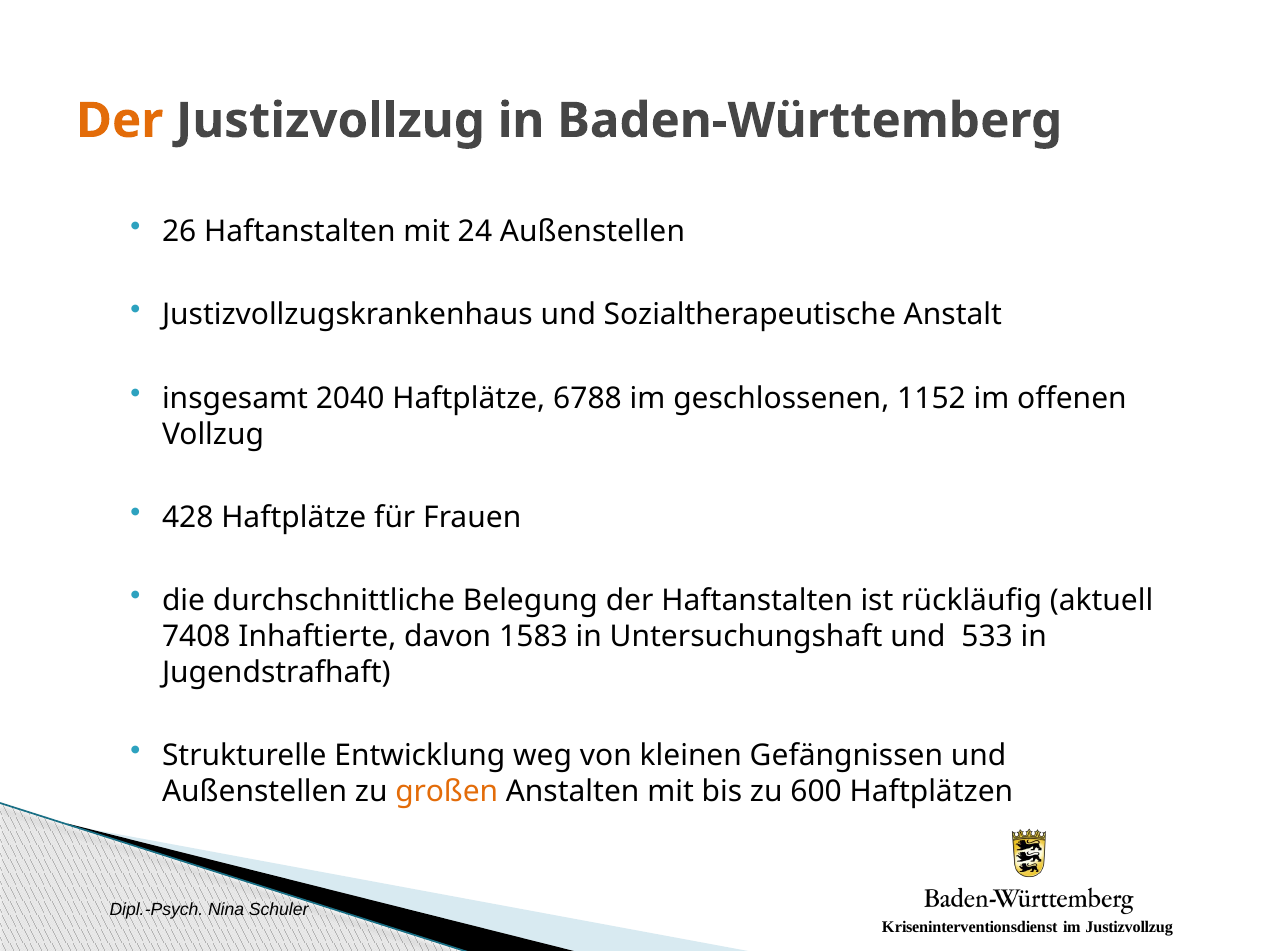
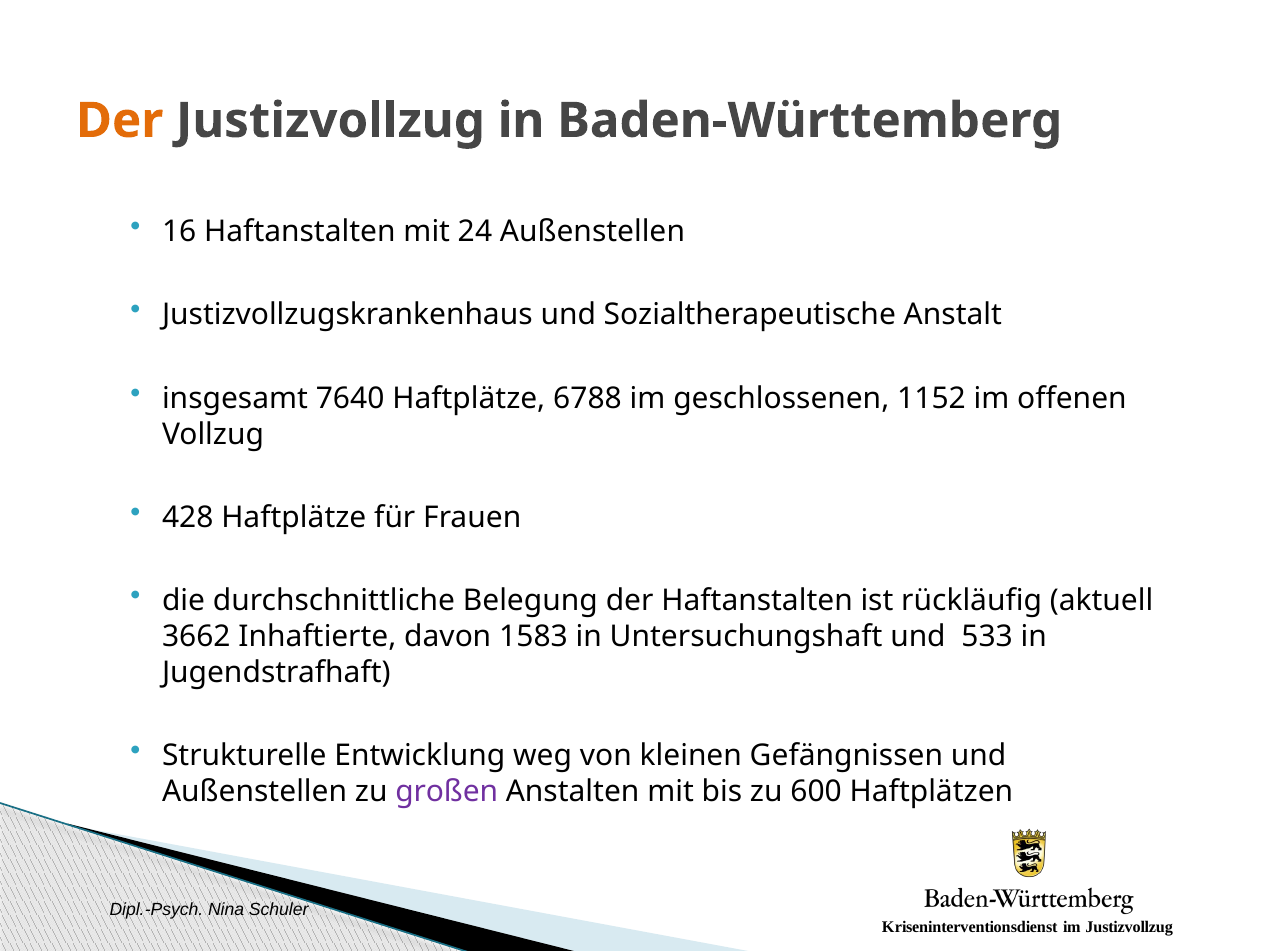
26: 26 -> 16 (179, 232)
2040: 2040 -> 7640 (350, 398)
7408: 7408 -> 3662 (196, 637)
großen colour: orange -> purple (447, 792)
